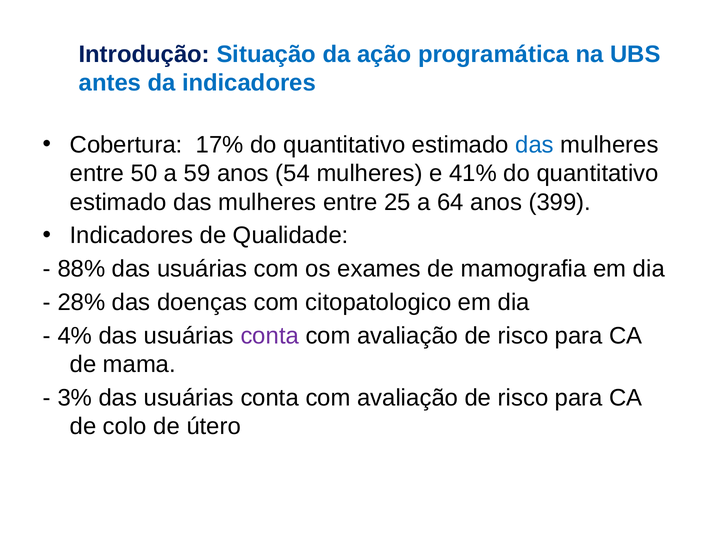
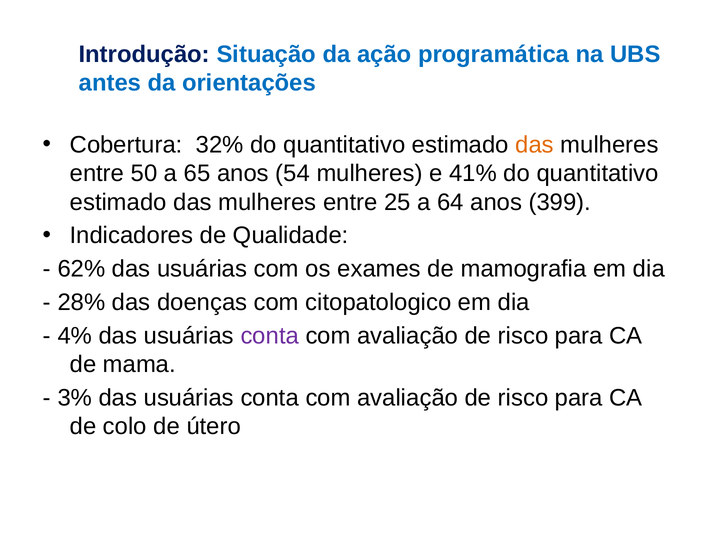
da indicadores: indicadores -> orientações (249, 83)
17%: 17% -> 32% (220, 145)
das colour: blue -> orange (535, 145)
59: 59 -> 65 (197, 174)
88%: 88% -> 62% (81, 269)
